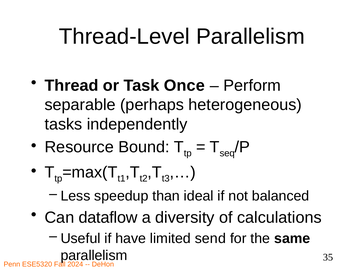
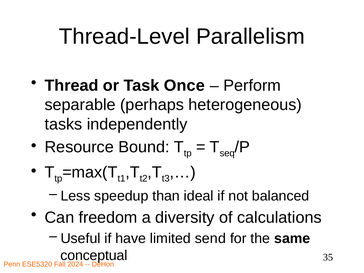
dataflow: dataflow -> freedom (108, 217)
parallelism: parallelism -> conceptual (94, 255)
